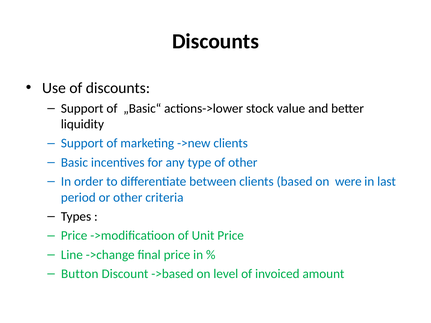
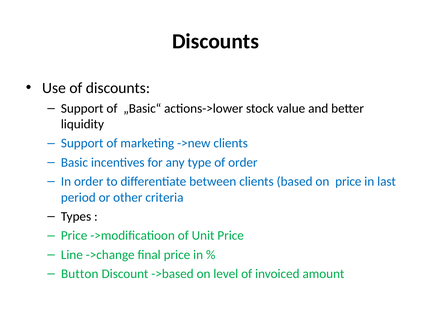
of other: other -> order (243, 163)
on were: were -> price (348, 182)
